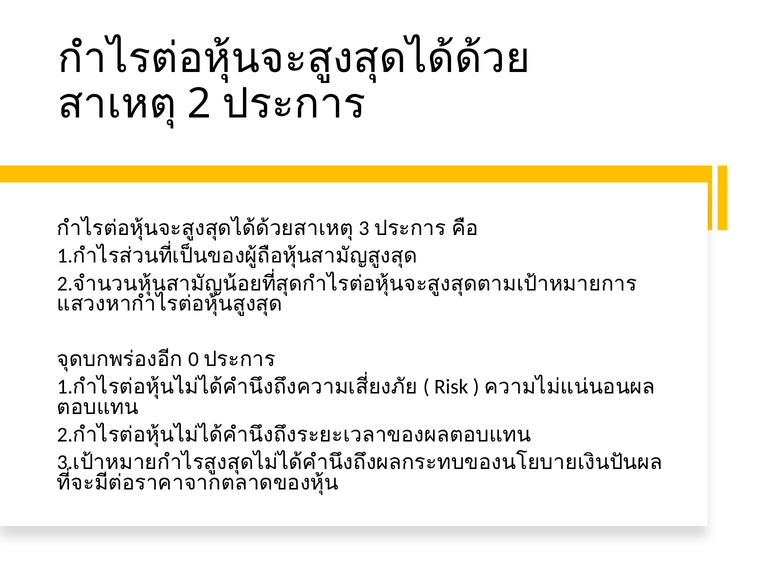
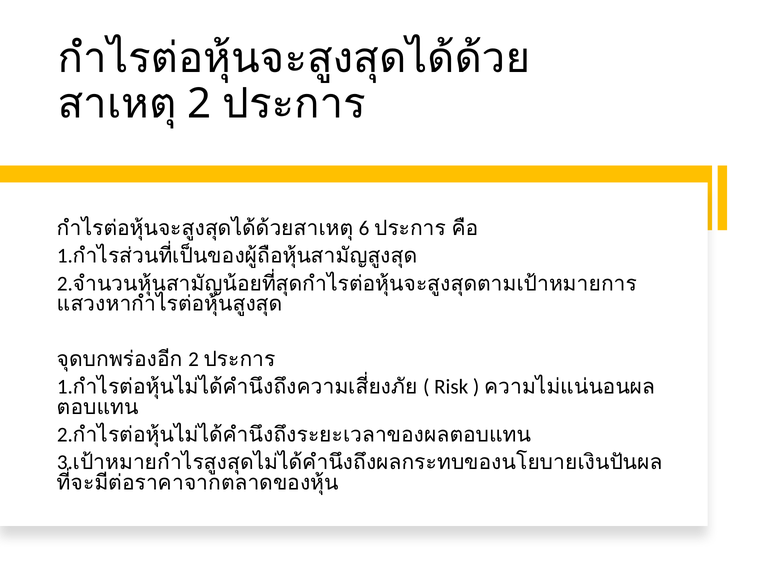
3: 3 -> 6 (364, 229)
0: 0 -> 2 (193, 359)
